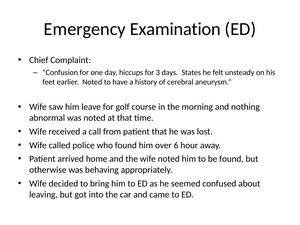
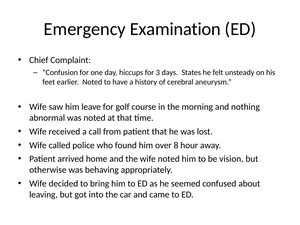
6: 6 -> 8 (176, 145)
be found: found -> vision (231, 159)
